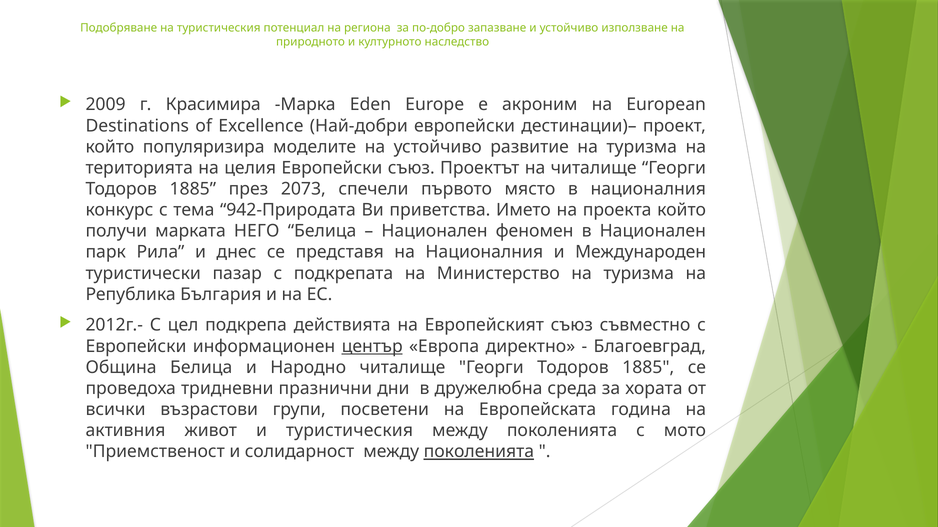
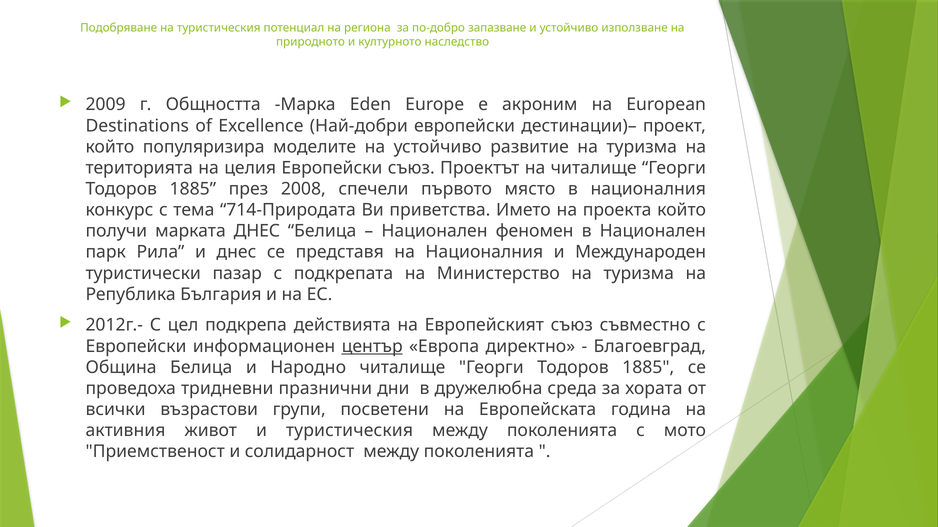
Красимира: Красимира -> Общността (213, 105)
2073: 2073 -> 2008 (303, 189)
942-Природата: 942-Природата -> 714-Природата (288, 210)
марката НЕГО: НЕГО -> ДНЕС (257, 231)
поколенията underline: present -> none (479, 452)
